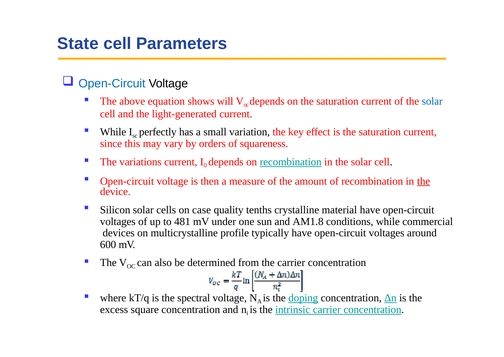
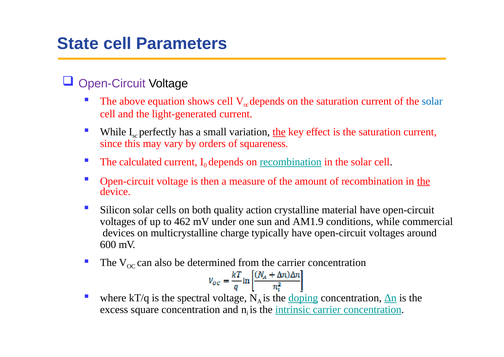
Open-Circuit colour: blue -> purple (112, 83)
shows will: will -> cell (225, 101)
the underline: none -> present (279, 132)
variations: variations -> calculated (141, 162)
case: case -> both (202, 210)
tenths: tenths -> action (259, 210)
481: 481 -> 462 (182, 221)
AM1.8: AM1.8 -> AM1.9 (308, 221)
profile: profile -> charge (235, 233)
